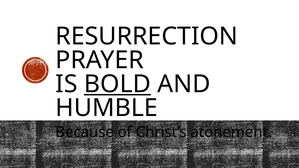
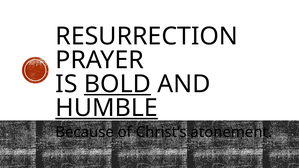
HUMBLE underline: none -> present (107, 108)
